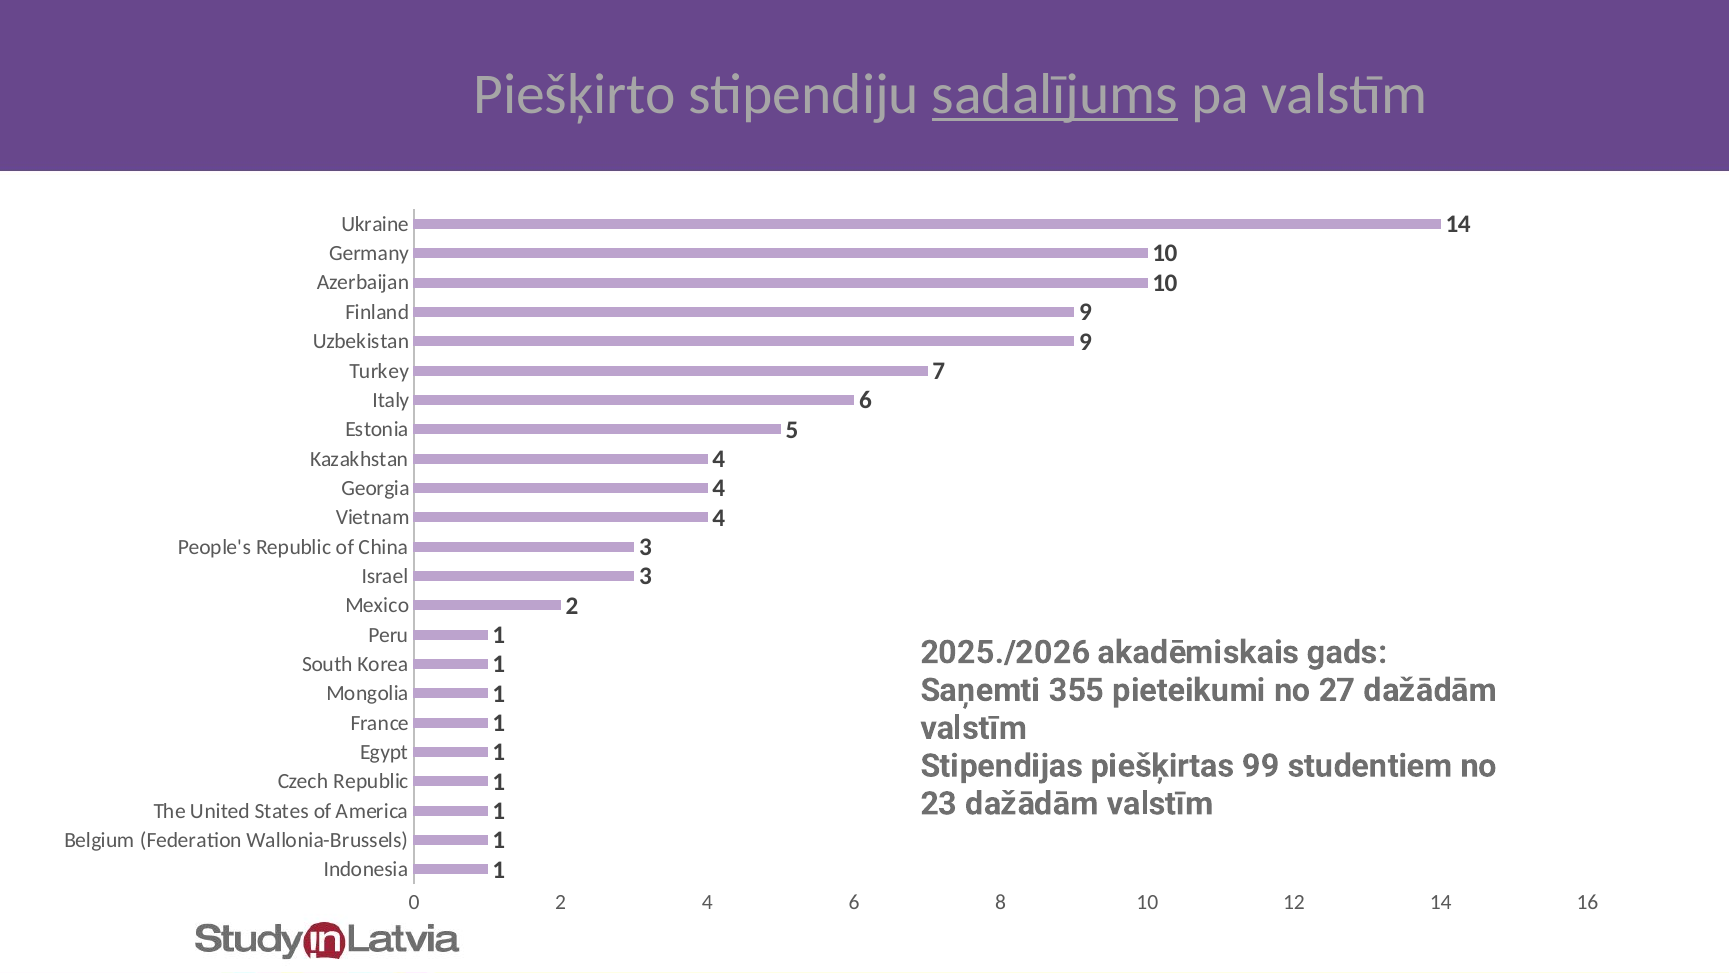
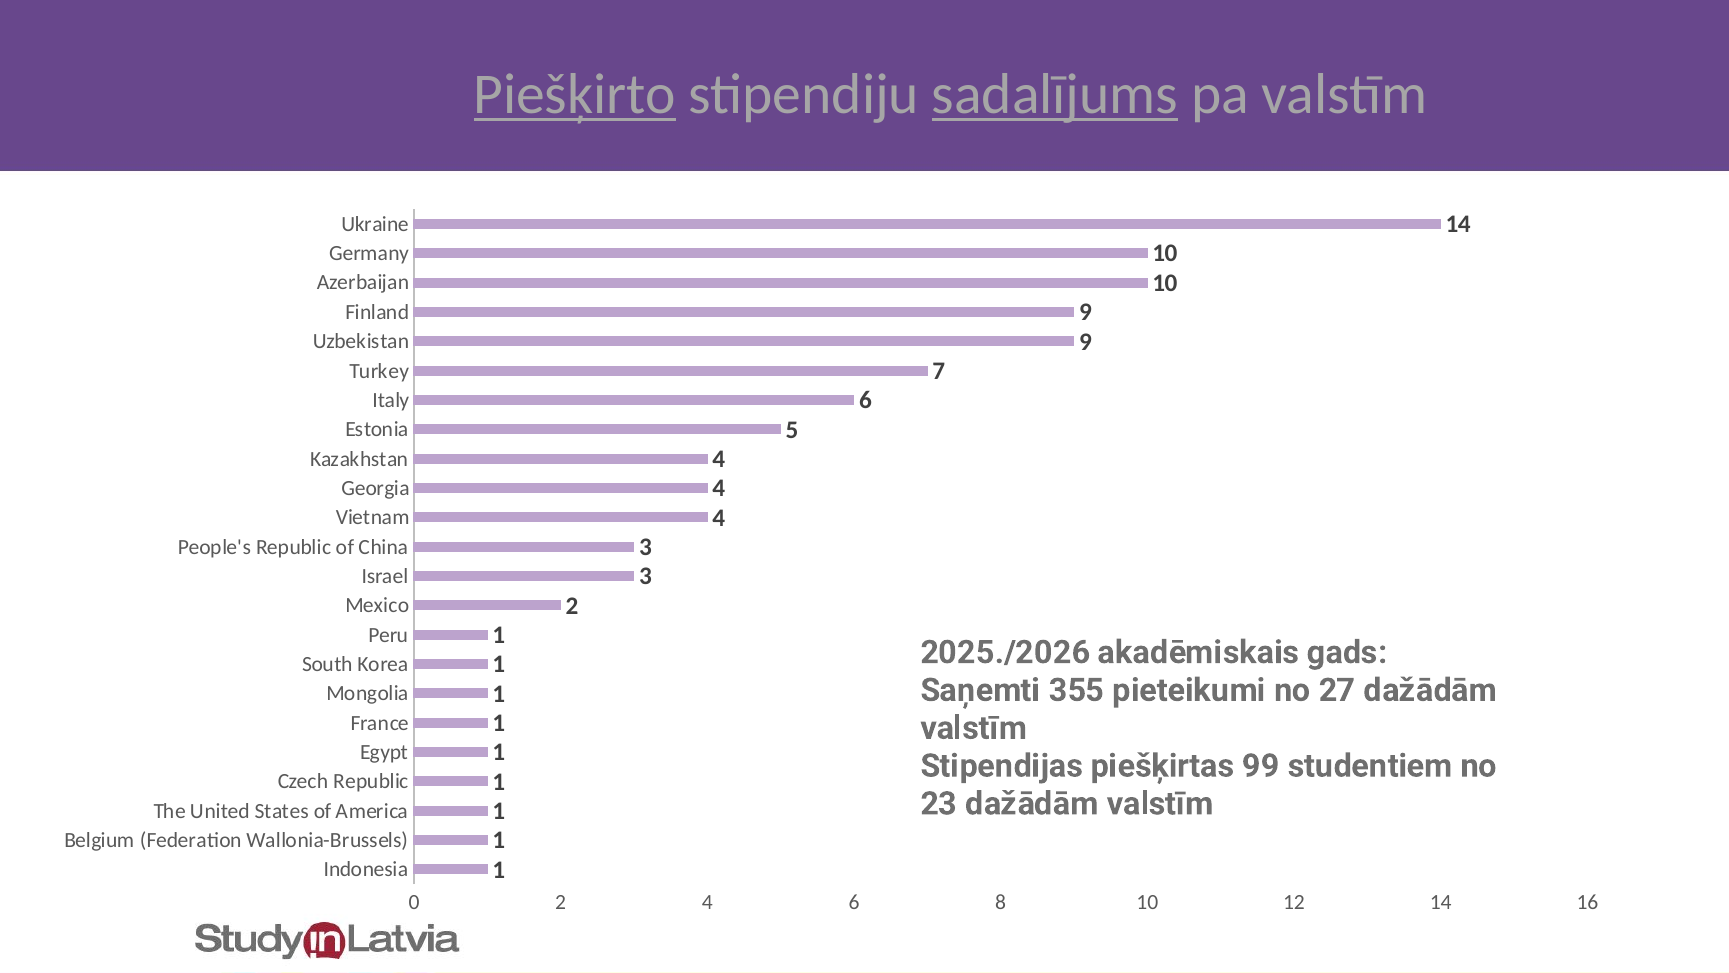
Piešķirto underline: none -> present (575, 94)
